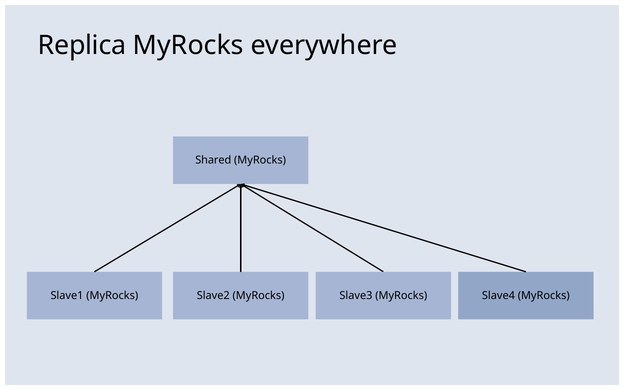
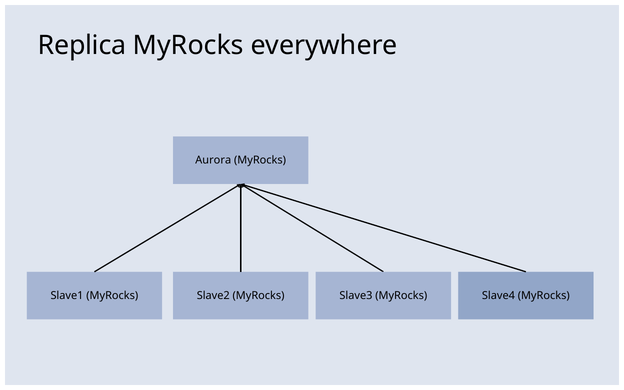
Shared: Shared -> Aurora (213, 160)
